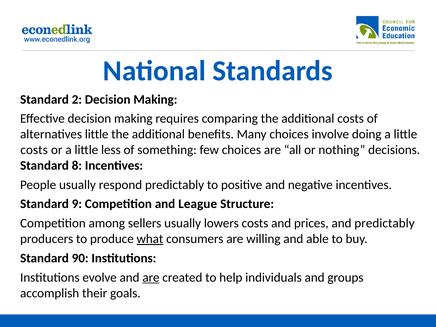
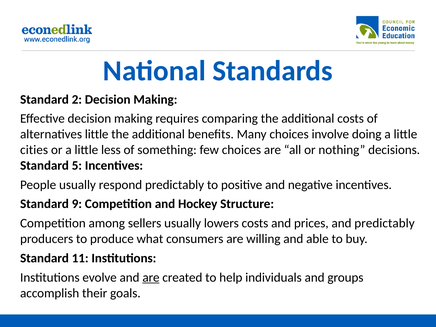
costs: costs -> cities (34, 150)
8: 8 -> 5 (77, 166)
League: League -> Hockey (198, 204)
what underline: present -> none (150, 239)
90: 90 -> 11 (80, 258)
